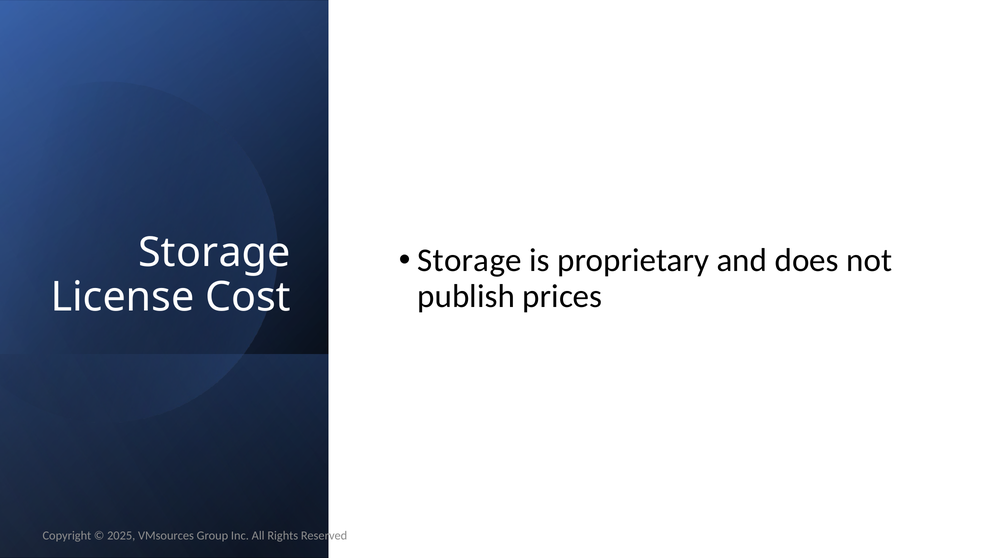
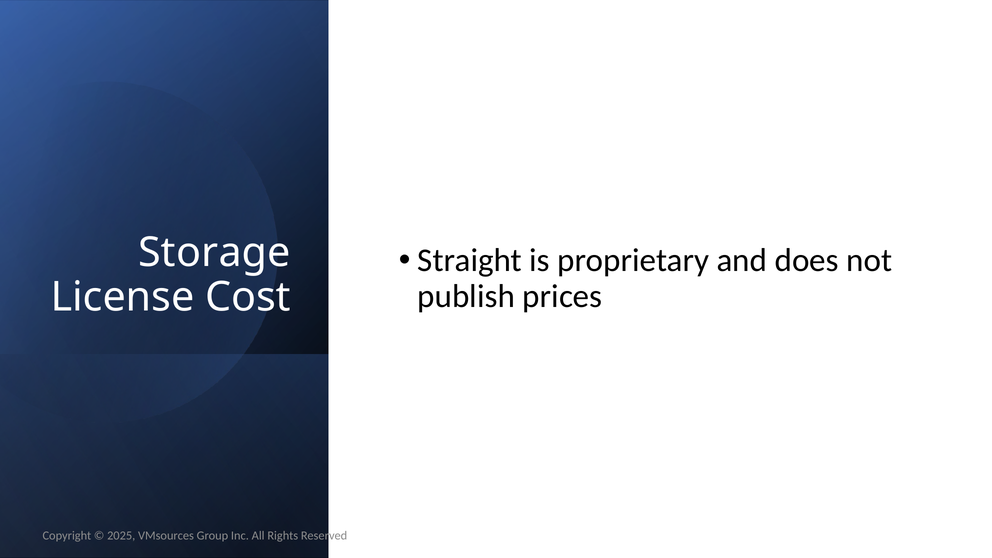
Storage: Storage -> Straight (470, 260)
